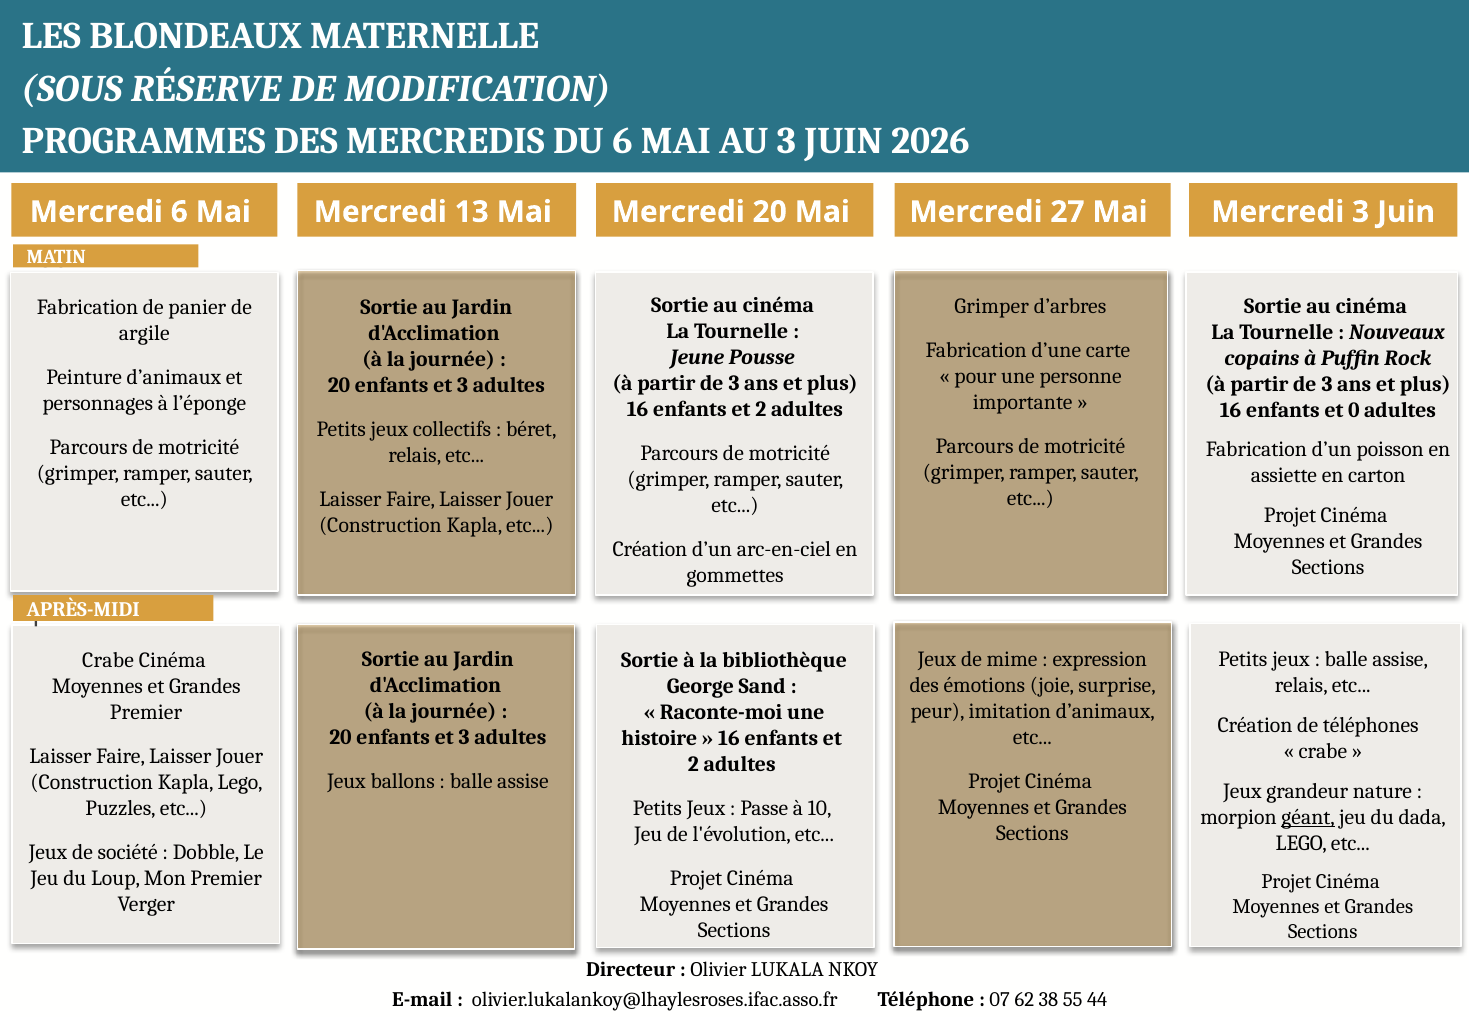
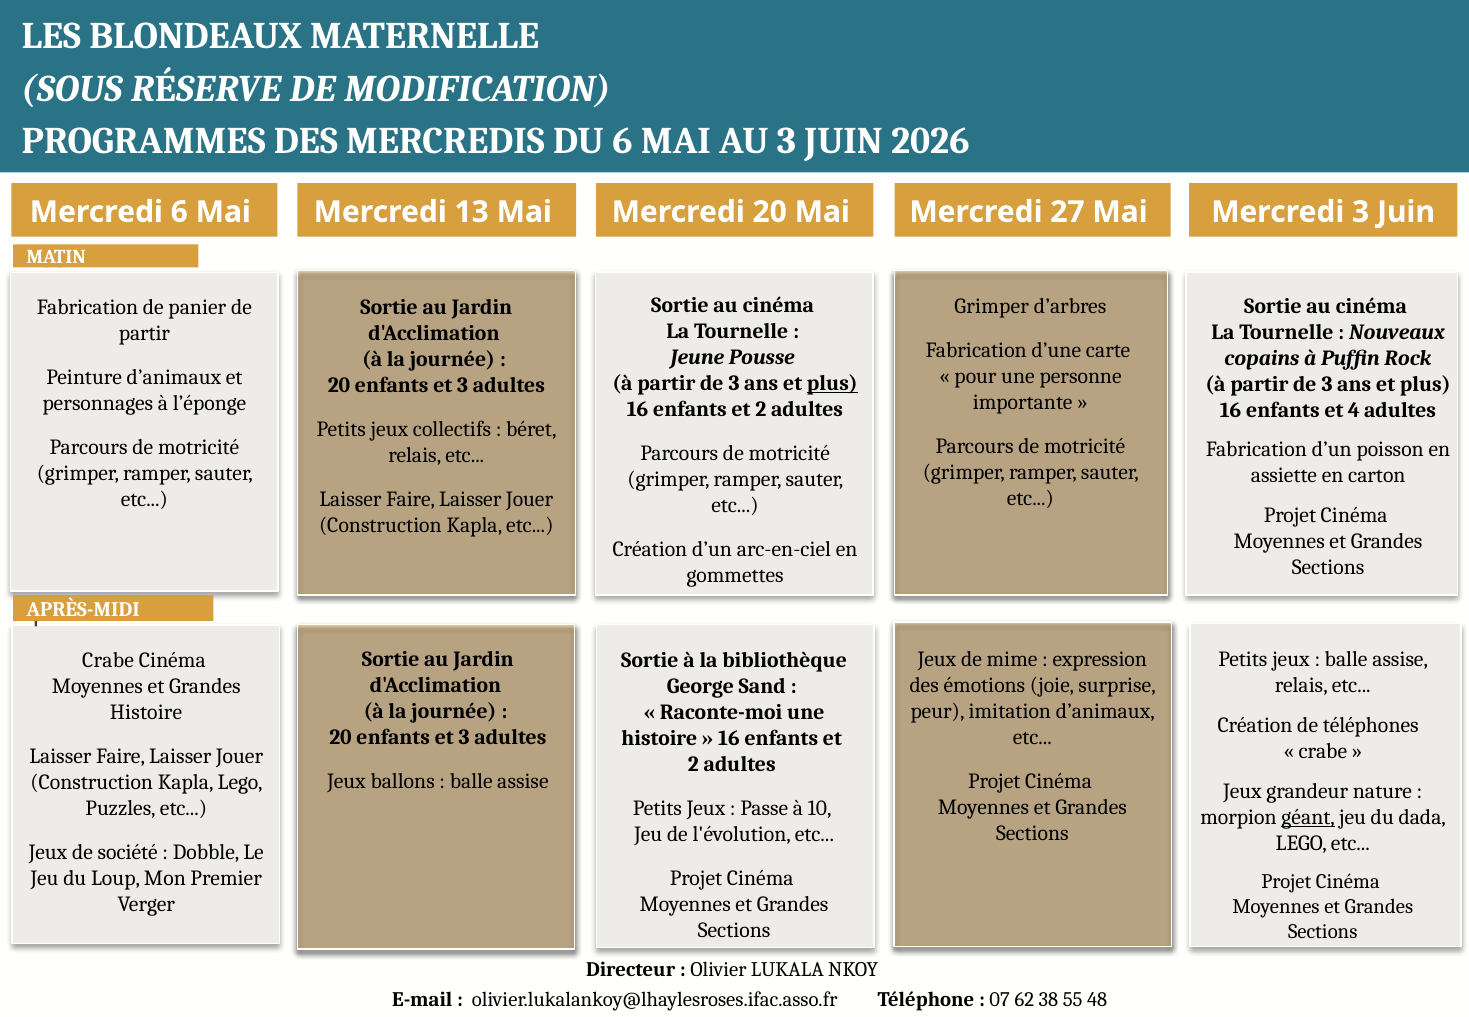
argile: argile -> partir (144, 333)
plus underline: none -> present (832, 383)
0: 0 -> 4 (1354, 410)
Premier: Premier -> Histoire (146, 712)
44: 44 -> 48 (1097, 999)
